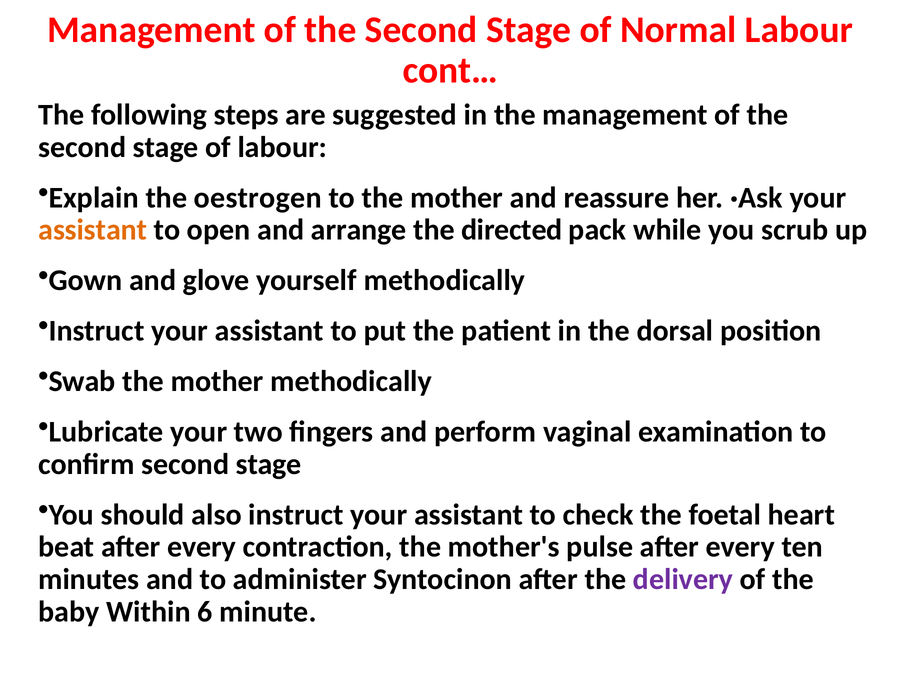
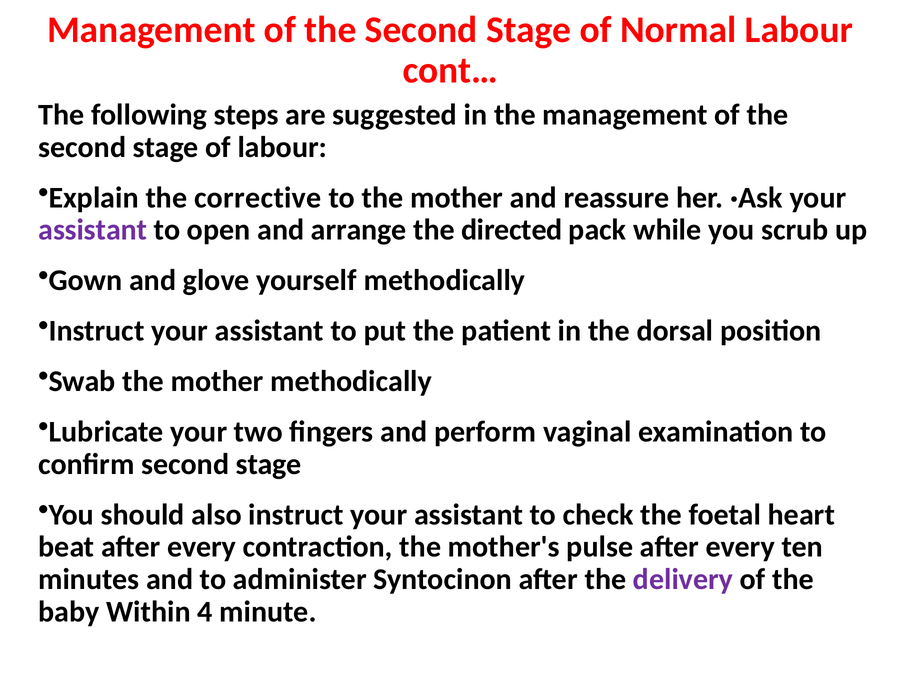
oestrogen: oestrogen -> corrective (258, 198)
assistant colour: orange -> purple (93, 230)
6: 6 -> 4 (205, 612)
